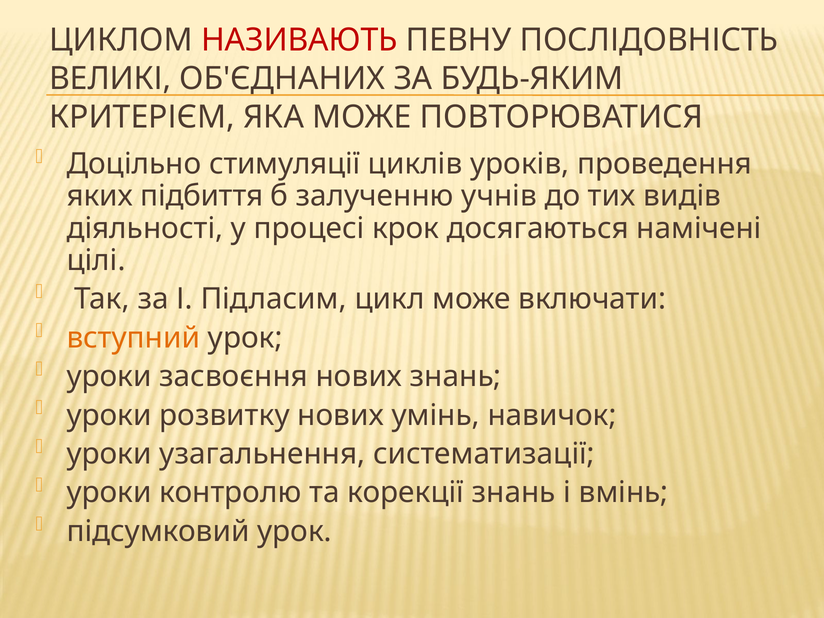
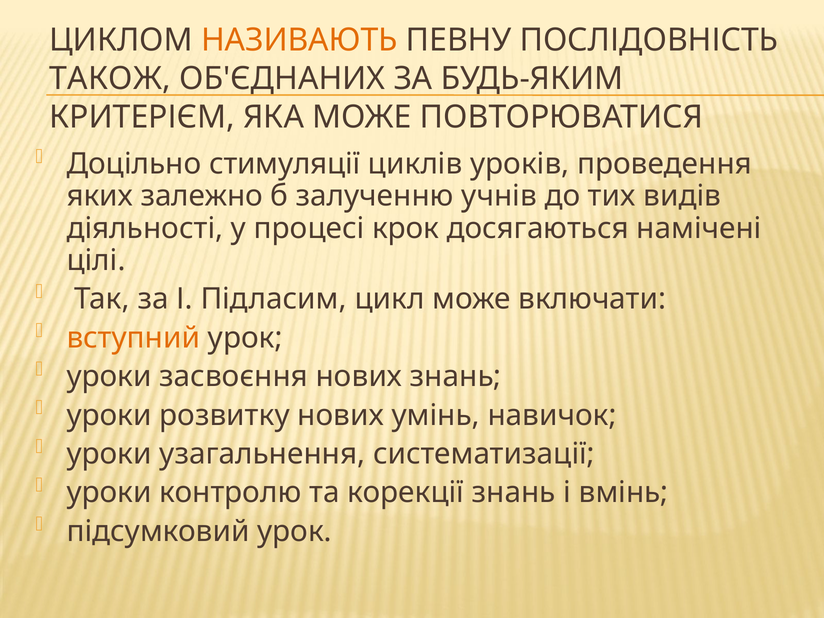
НАЗИВАЮТЬ colour: red -> orange (299, 40)
ВЕЛИКІ: ВЕЛИКІ -> ТАКОЖ (110, 79)
підбиття: підбиття -> залежно (202, 196)
